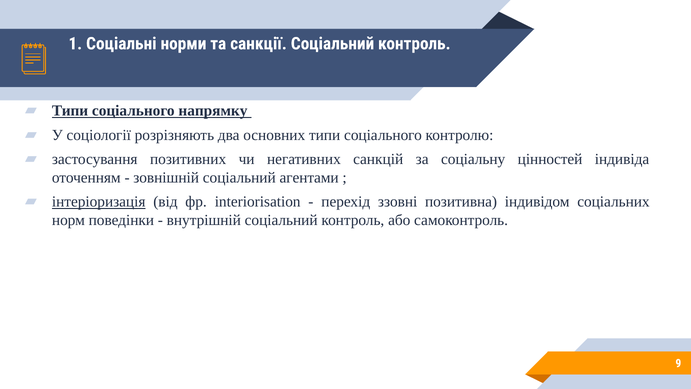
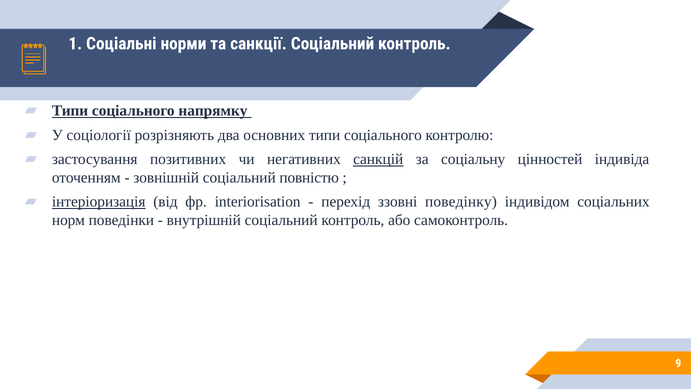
санкцій underline: none -> present (378, 159)
агентами: агентами -> повністю (309, 178)
позитивна: позитивна -> поведінку (461, 202)
